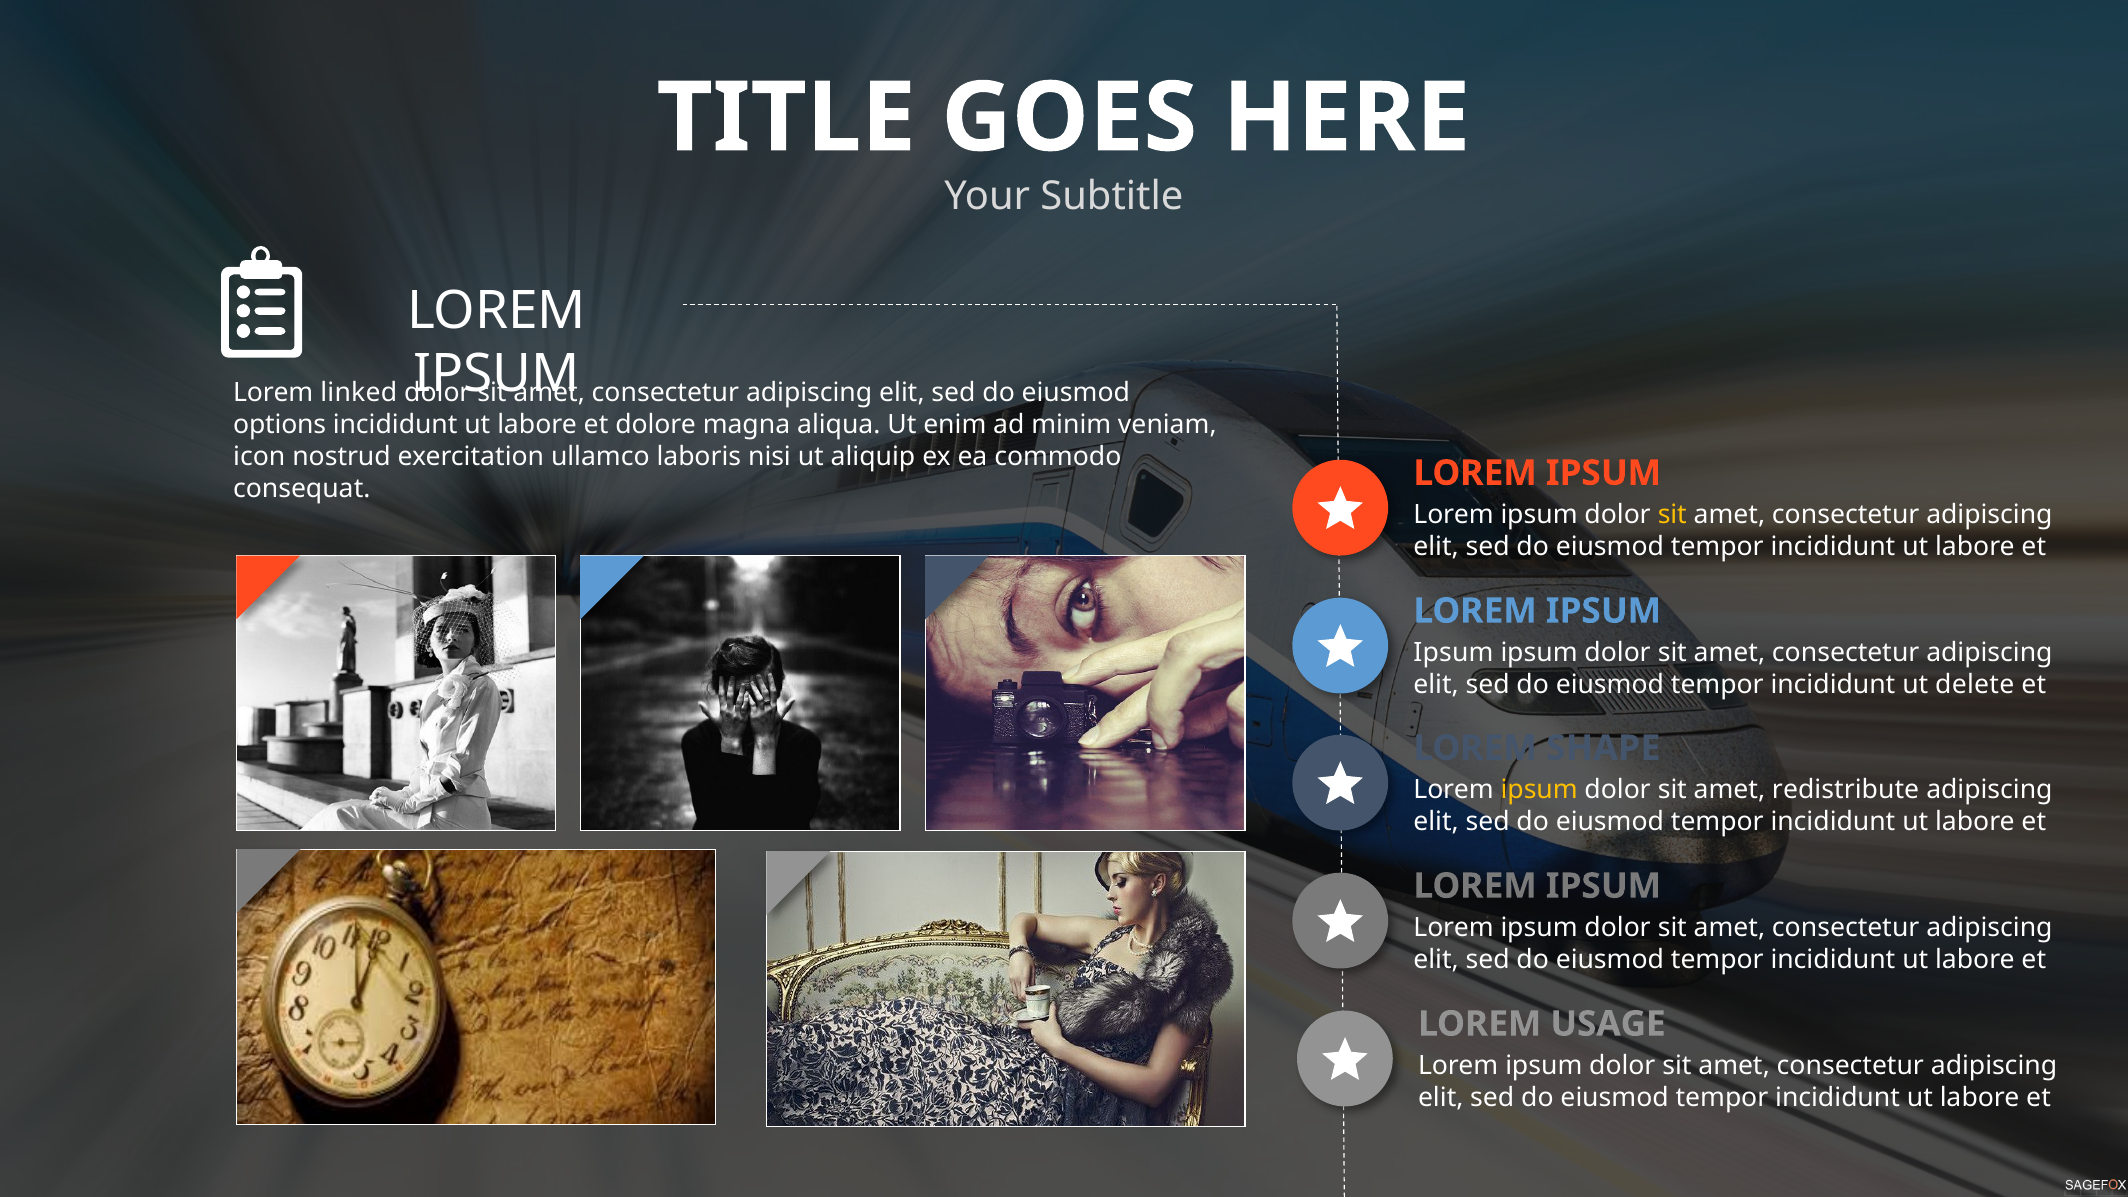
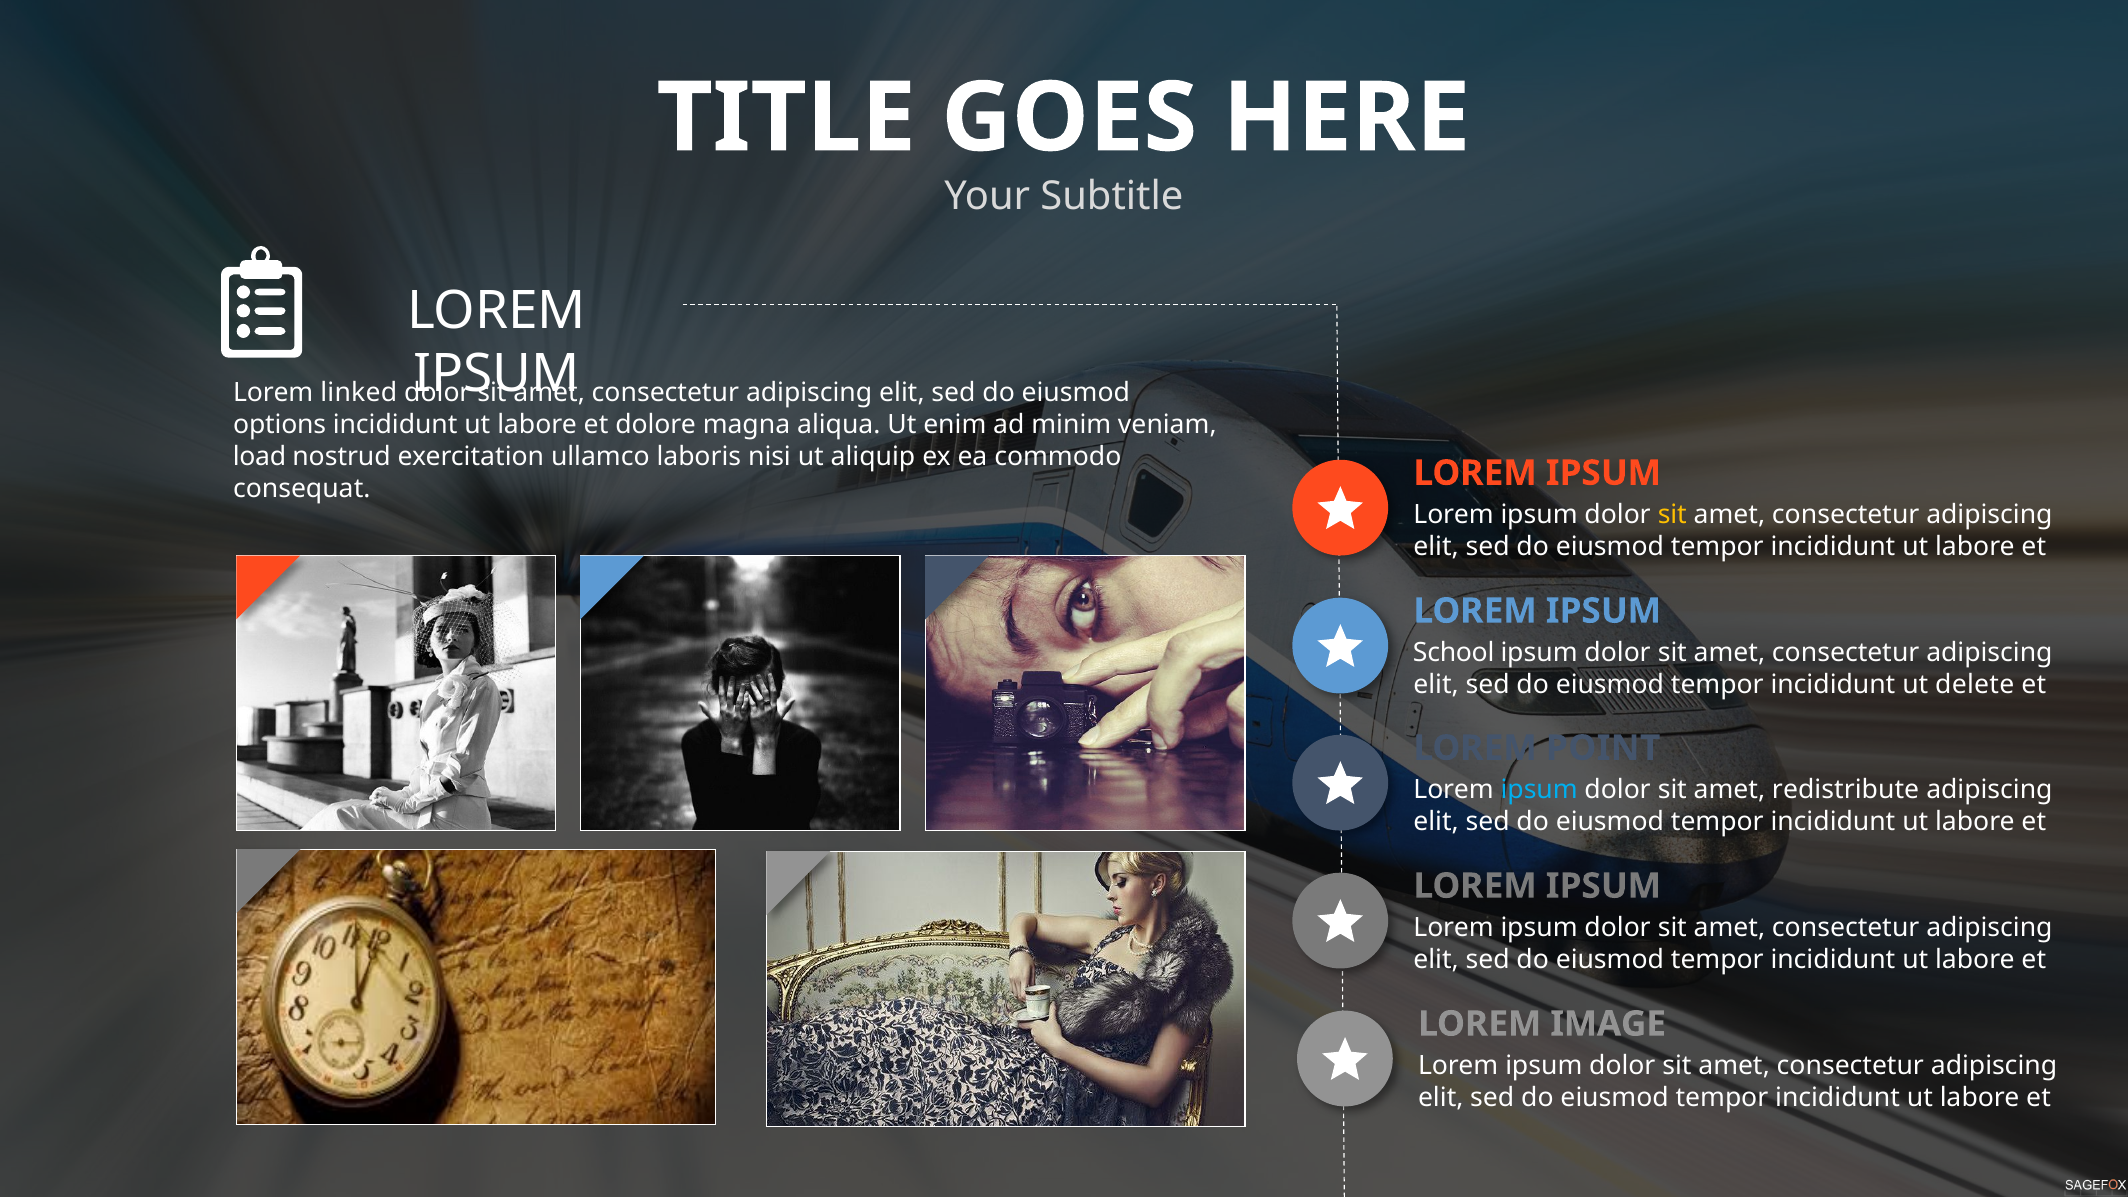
icon: icon -> load (259, 456)
Ipsum: Ipsum -> School (1454, 653)
SHAPE: SHAPE -> POINT (1603, 748)
ipsum colour: yellow -> light blue (1539, 790)
USAGE: USAGE -> IMAGE (1608, 1024)
